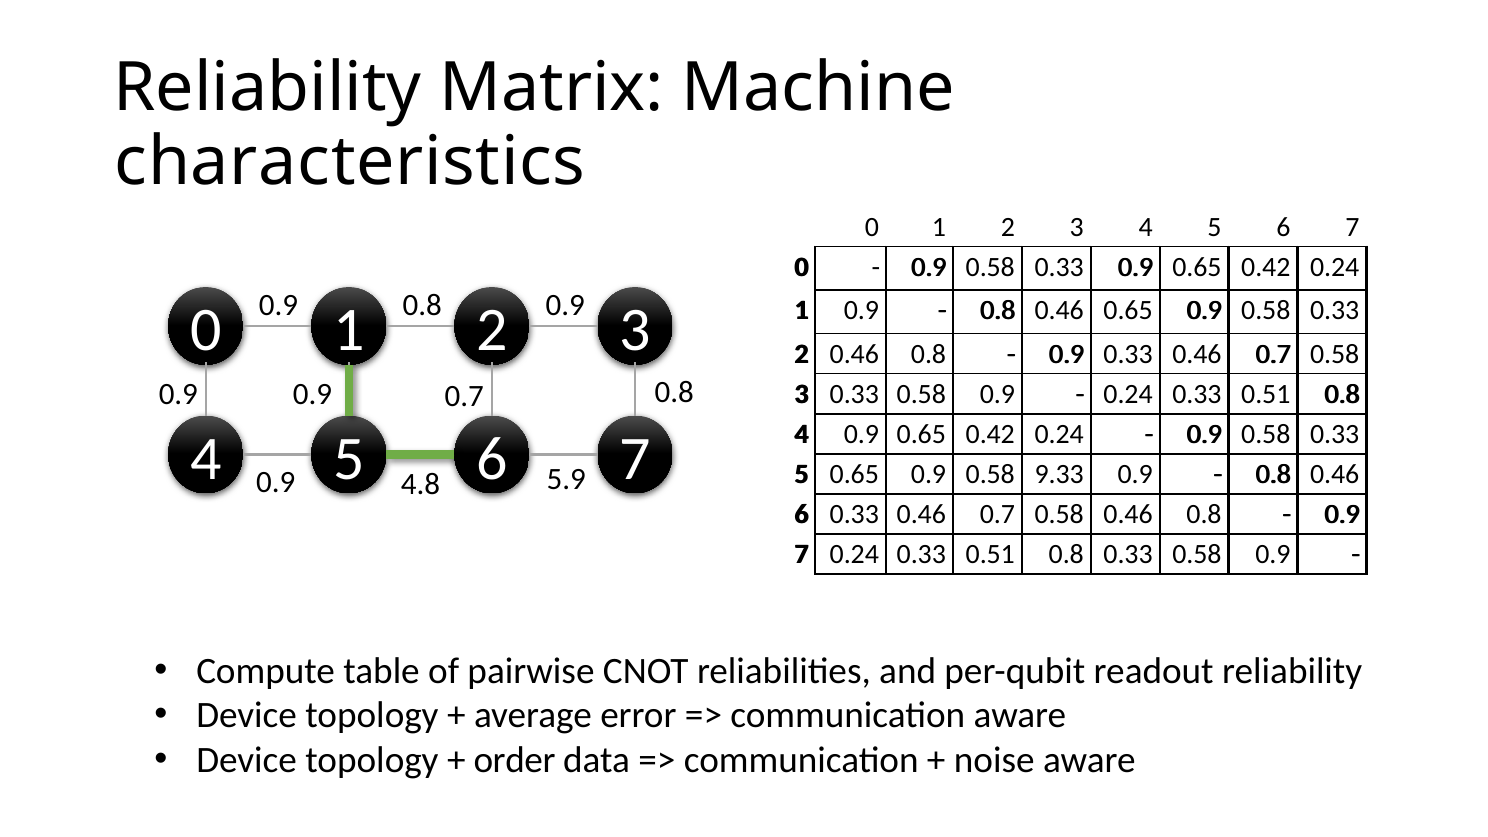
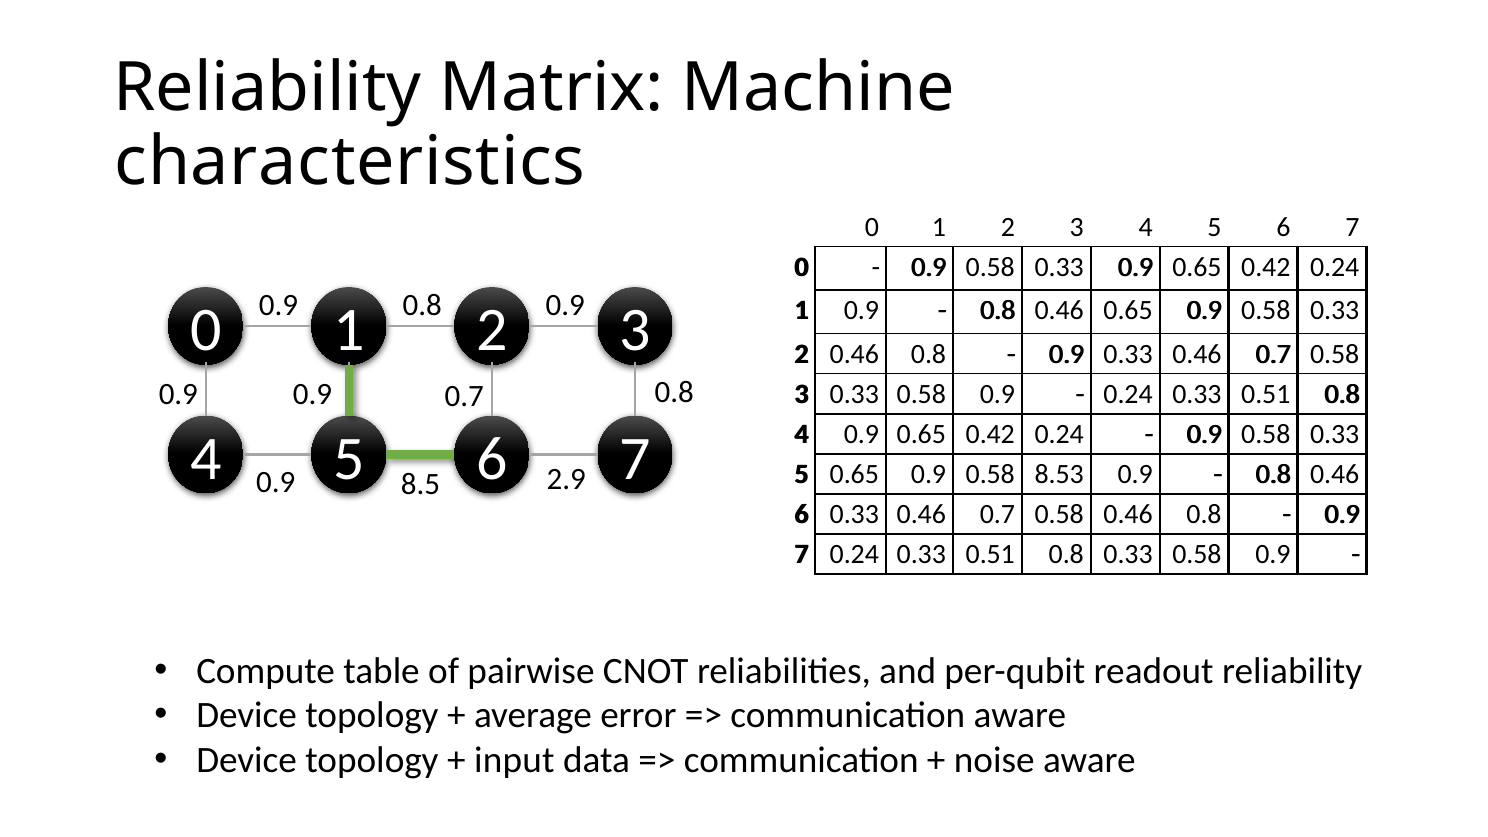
9.33: 9.33 -> 8.53 (1059, 474)
5.9: 5.9 -> 2.9 (566, 479)
4.8: 4.8 -> 8.5 (421, 484)
order: order -> input (514, 760)
